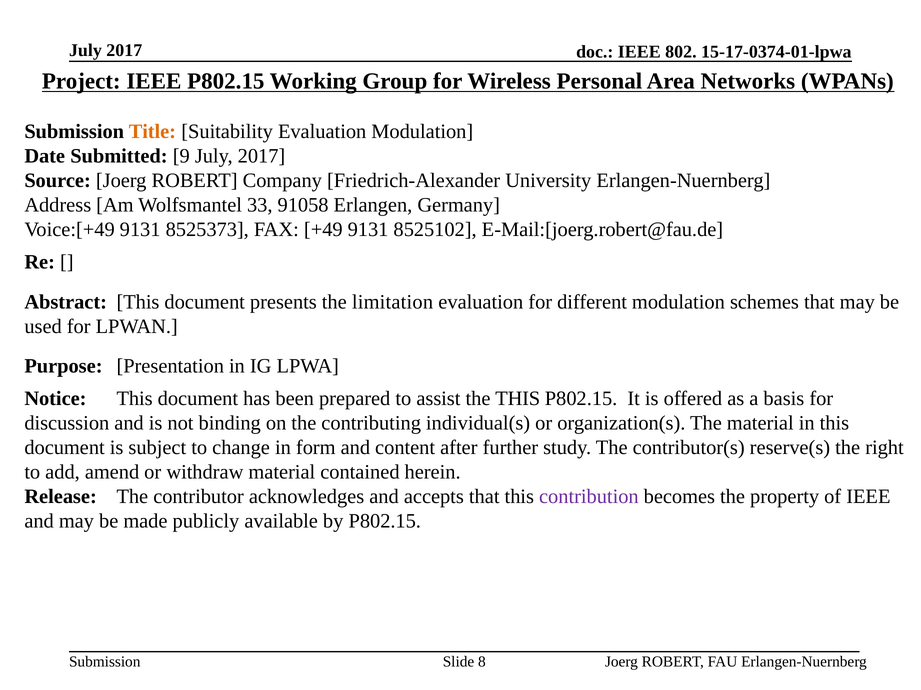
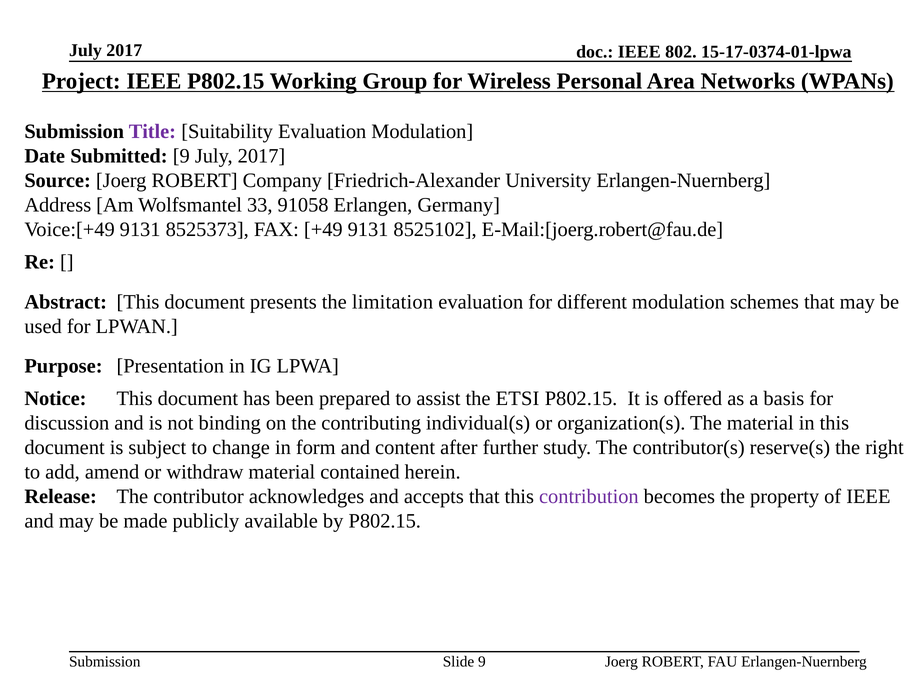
Title colour: orange -> purple (152, 132)
the THIS: THIS -> ETSI (518, 399)
Slide 8: 8 -> 9 (482, 662)
